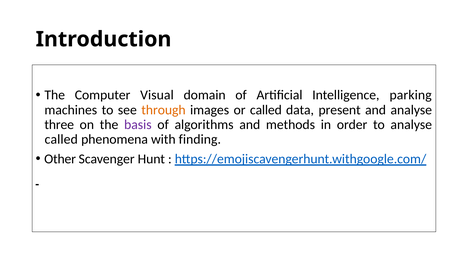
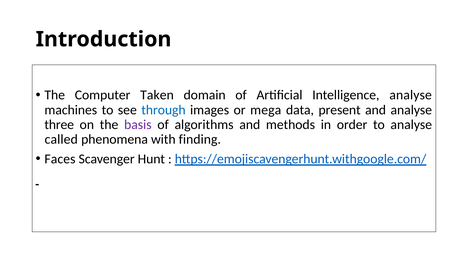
Visual: Visual -> Taken (157, 95)
Intelligence parking: parking -> analyse (411, 95)
through colour: orange -> blue (163, 110)
or called: called -> mega (266, 110)
Other: Other -> Faces (60, 159)
